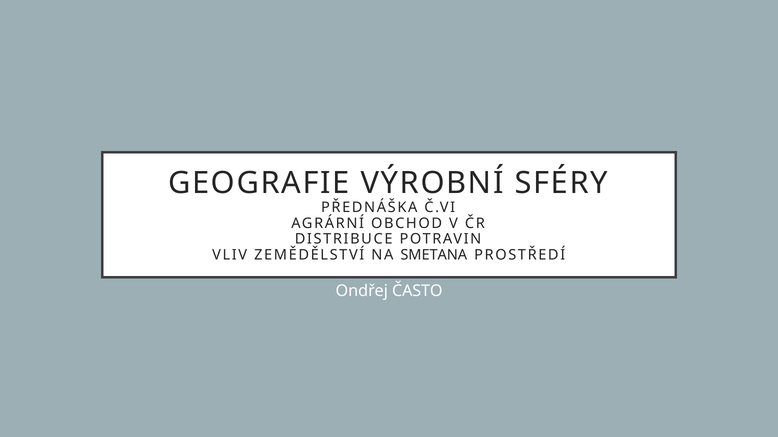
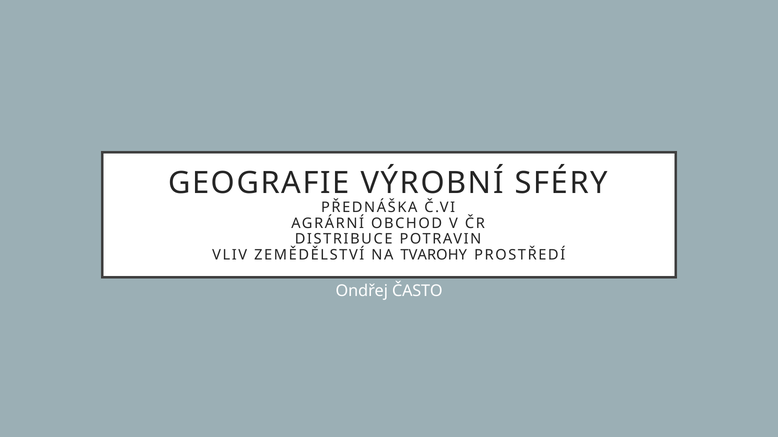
SMETANA: SMETANA -> TVAROHY (434, 255)
